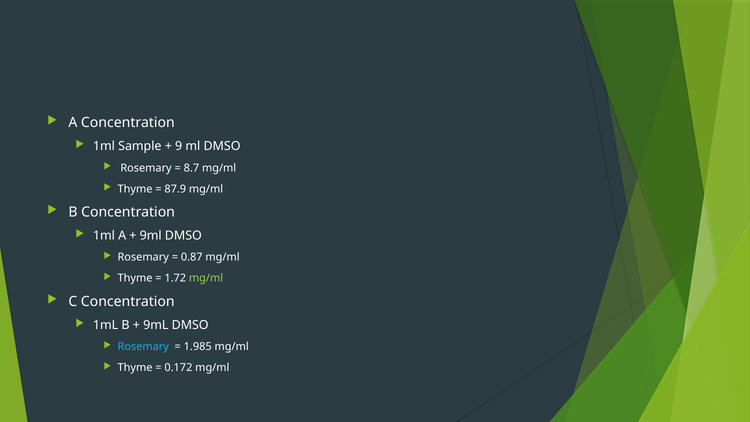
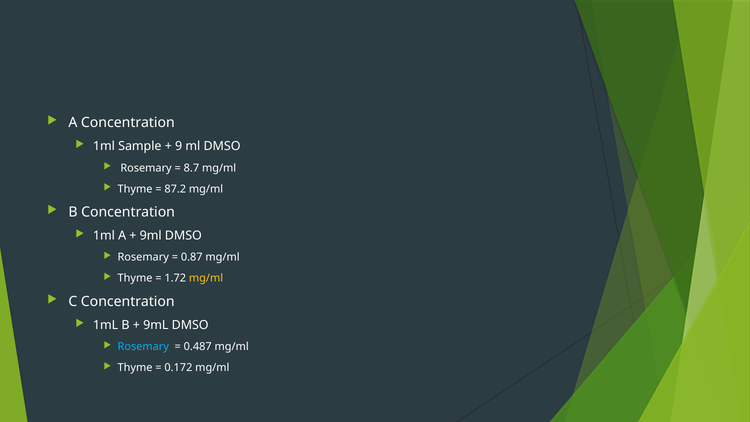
87.9: 87.9 -> 87.2 (175, 189)
mg/ml colour: light green -> yellow (206, 278)
1.985: 1.985 -> 0.487 (198, 347)
